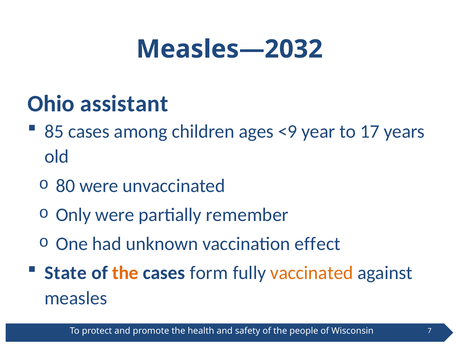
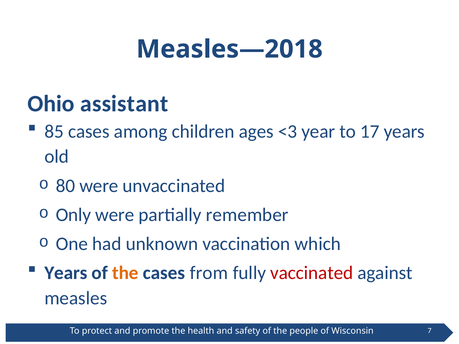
Measles—2032: Measles—2032 -> Measles—2018 (229, 49)
<9: <9 -> <3 (288, 132)
effect: effect -> which (318, 244)
State: State -> Years (66, 273)
form: form -> from (209, 273)
vaccinated colour: orange -> red (312, 273)
